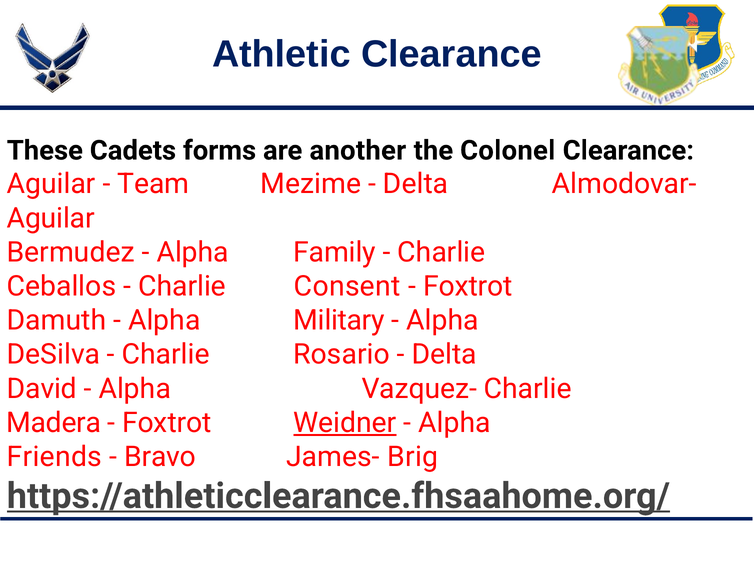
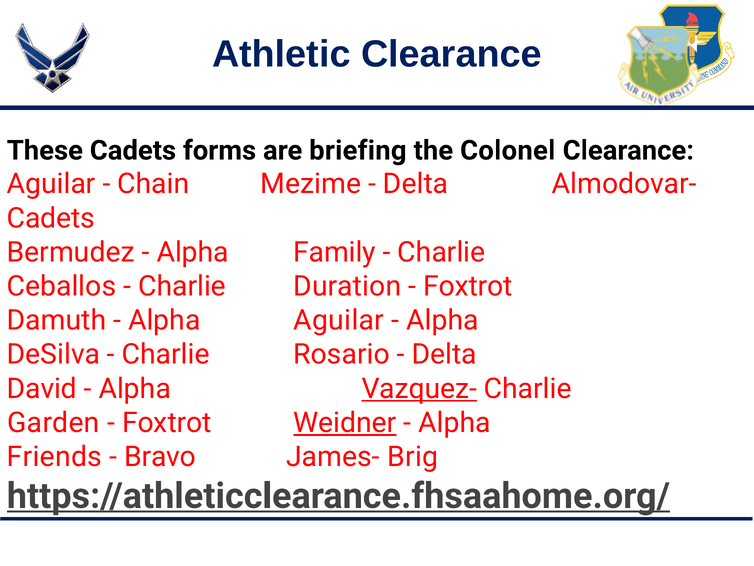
another: another -> briefing (358, 150)
Team: Team -> Chain (153, 184)
Aguilar: Aguilar -> Cadets (51, 218)
Consent: Consent -> Duration (347, 286)
Alpha Military: Military -> Aguilar (339, 320)
Vazquez- underline: none -> present (419, 388)
Madera: Madera -> Garden (53, 422)
